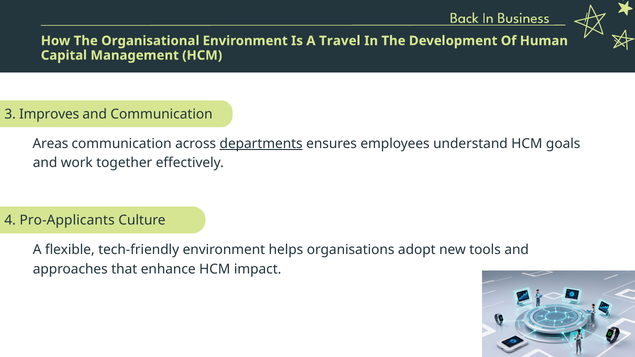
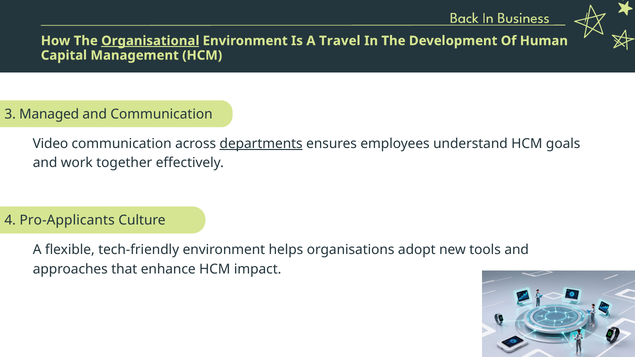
Organisational underline: none -> present (150, 41)
Improves: Improves -> Managed (49, 114)
Areas: Areas -> Video (50, 144)
